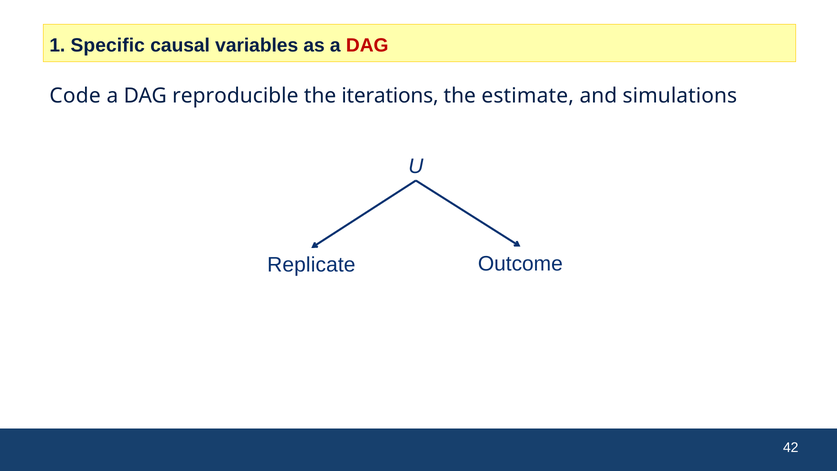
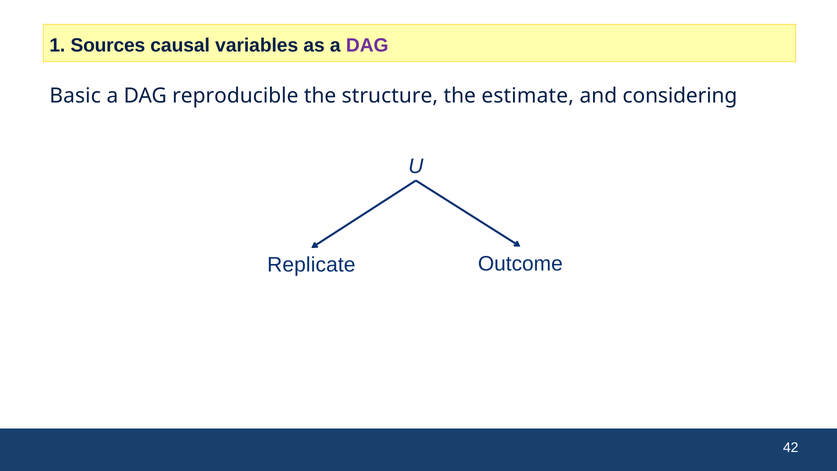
Specific: Specific -> Sources (108, 46)
DAG colour: red -> purple (367, 46)
Code: Code -> Basic (75, 96)
iterations: iterations -> structure (390, 96)
simulations: simulations -> considering (680, 96)
